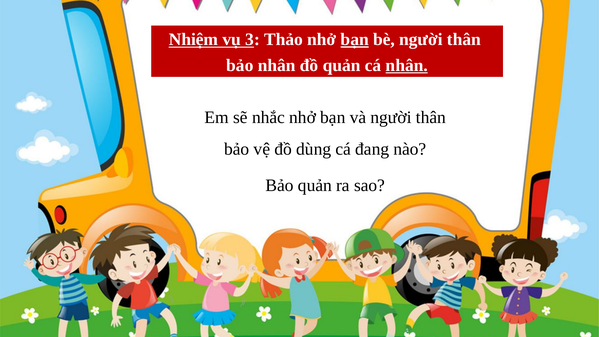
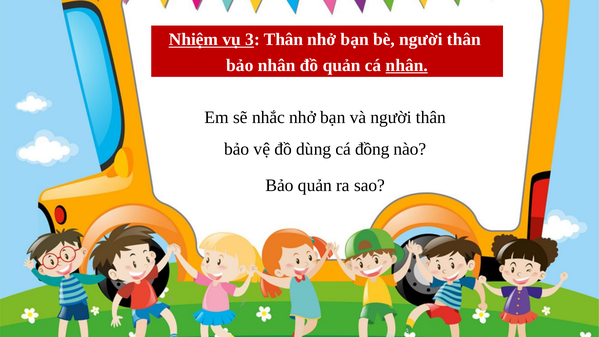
3 Thảo: Thảo -> Thân (284, 39)
bạn underline: present -> none (355, 39)
đang: đang -> đồng (372, 149)
